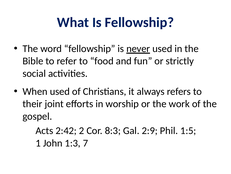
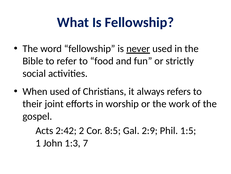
8:3: 8:3 -> 8:5 (113, 130)
